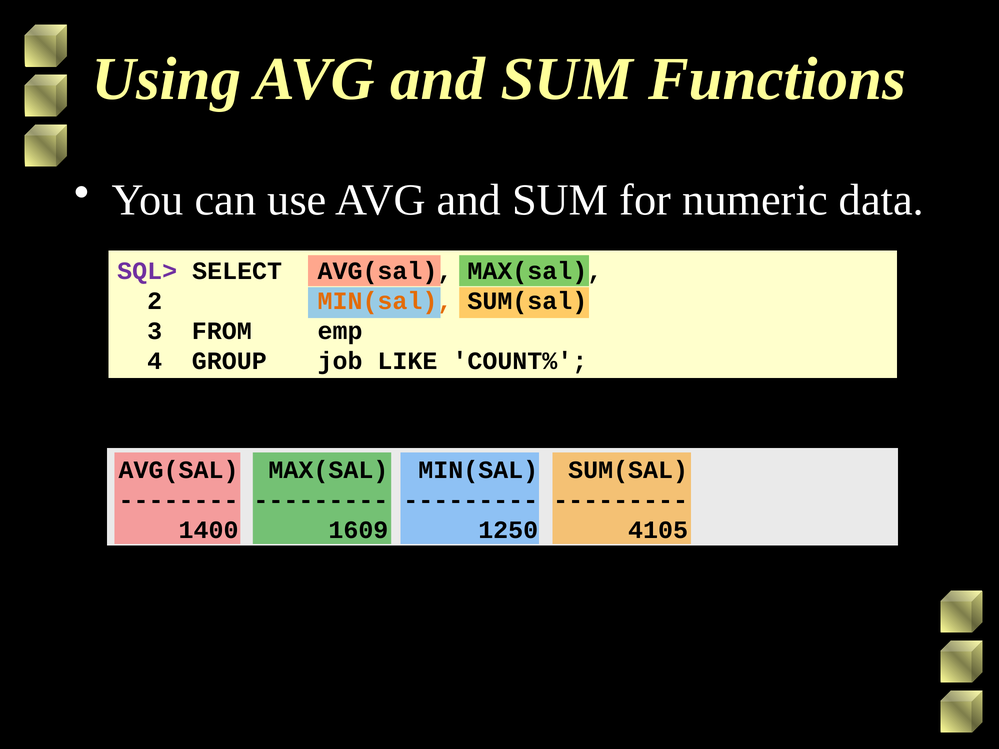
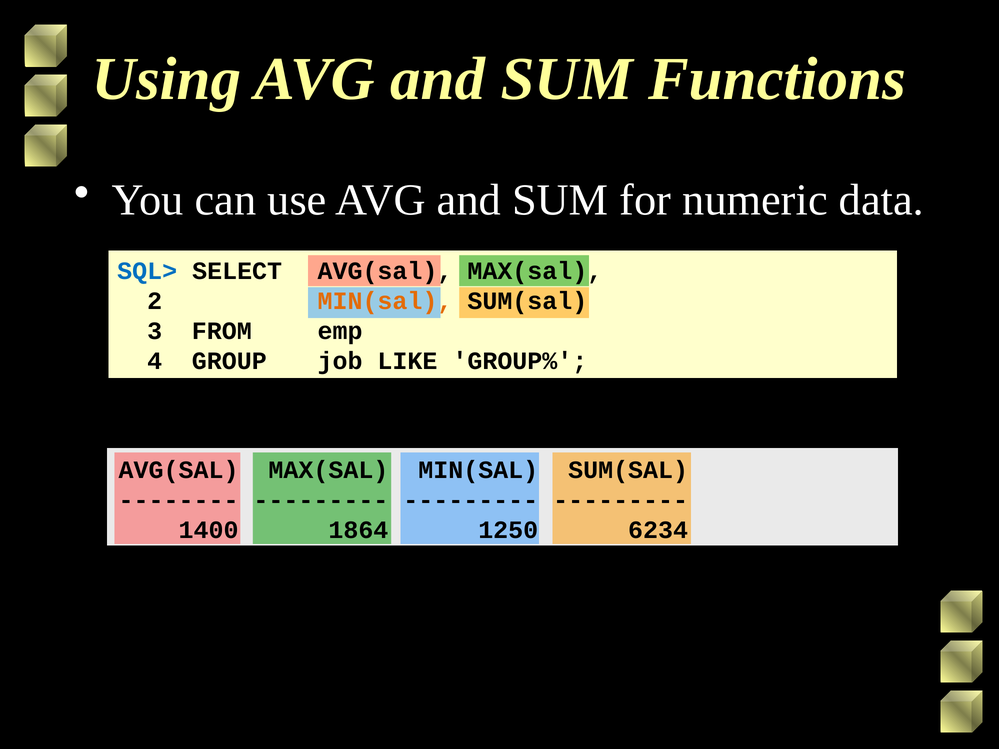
SQL> colour: purple -> blue (147, 271)
COUNT%: COUNT% -> GROUP% (520, 361)
1609: 1609 -> 1864 (358, 530)
4105: 4105 -> 6234 (658, 530)
